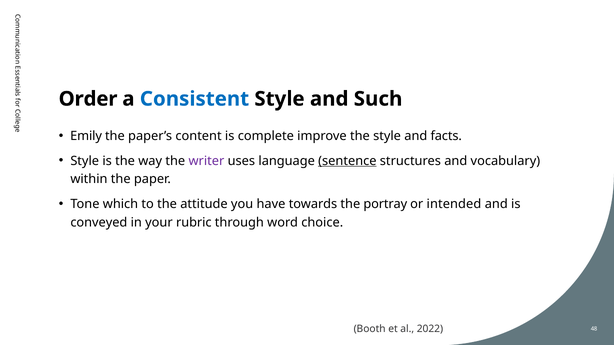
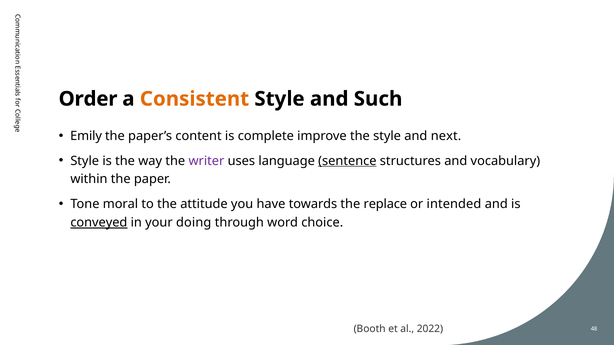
Consistent colour: blue -> orange (194, 99)
facts: facts -> next (446, 136)
which: which -> moral (120, 204)
portray: portray -> replace (385, 204)
conveyed underline: none -> present (99, 223)
rubric: rubric -> doing (194, 223)
